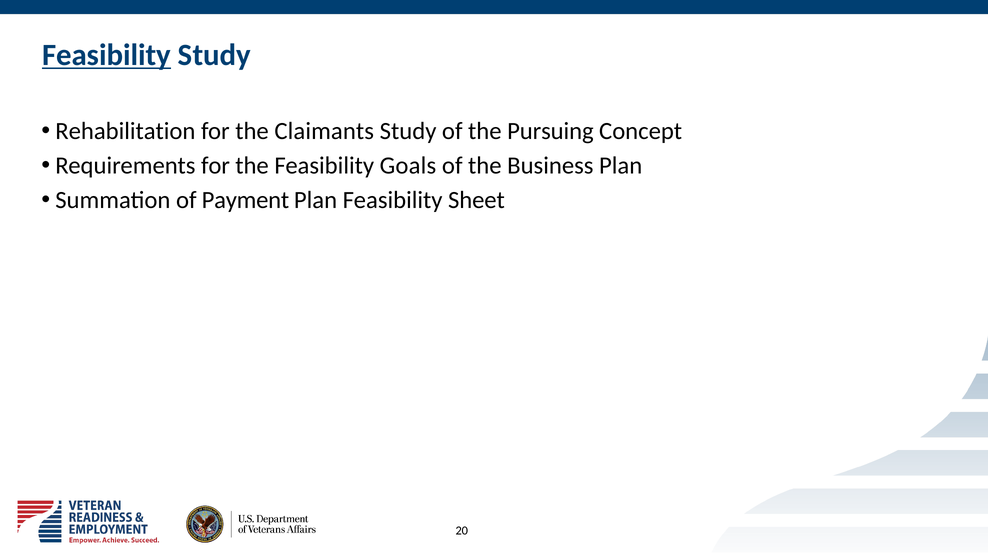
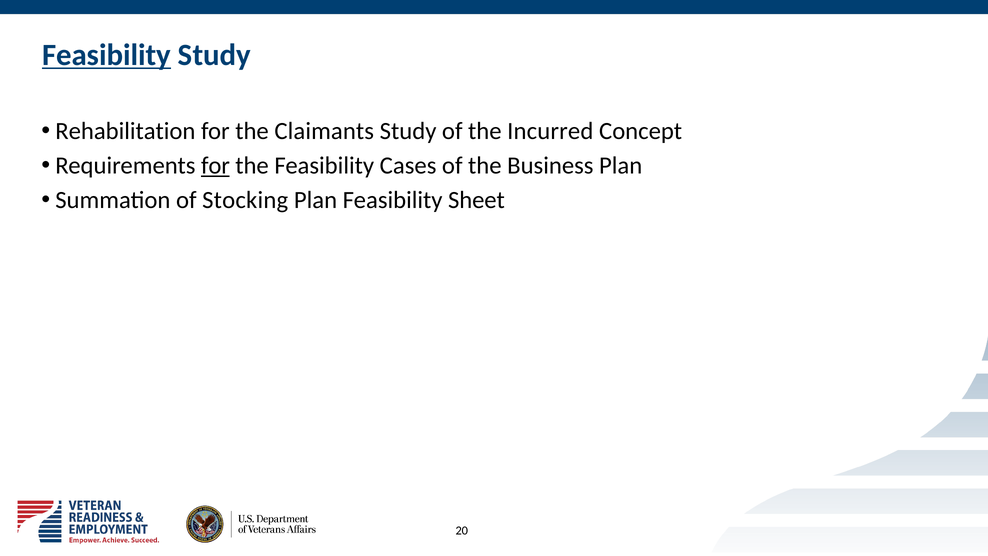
Pursuing: Pursuing -> Incurred (550, 131)
for underline: none -> present (215, 166)
Goals: Goals -> Cases (408, 166)
Payment: Payment -> Stocking (245, 200)
